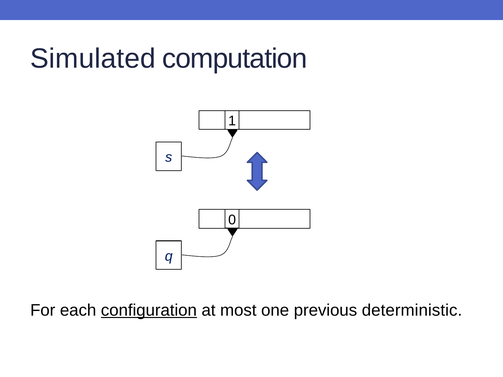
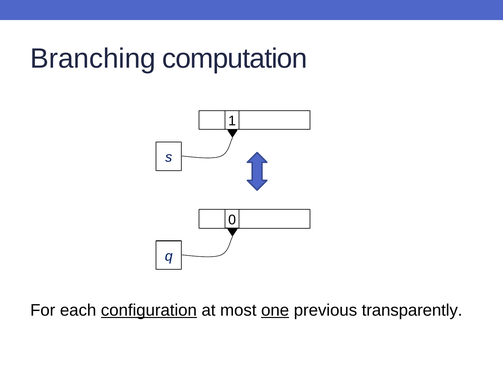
Simulated: Simulated -> Branching (93, 59)
one underline: none -> present (275, 311)
deterministic: deterministic -> transparently (412, 311)
